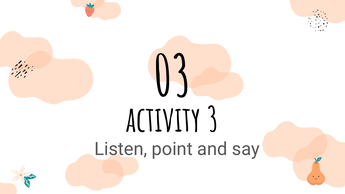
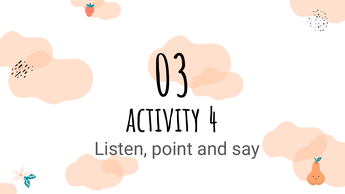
3: 3 -> 4 (213, 121)
